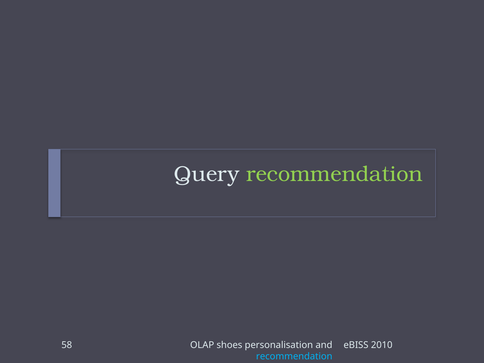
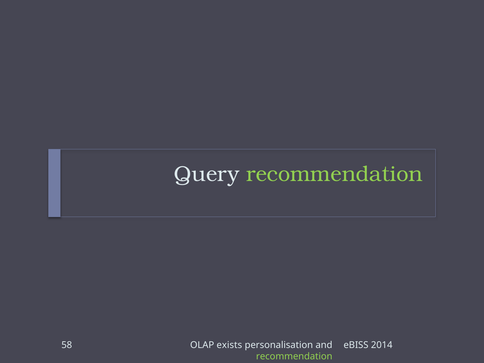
shoes: shoes -> exists (229, 345)
2010: 2010 -> 2014 (382, 345)
recommendation colour: light blue -> light green (294, 356)
